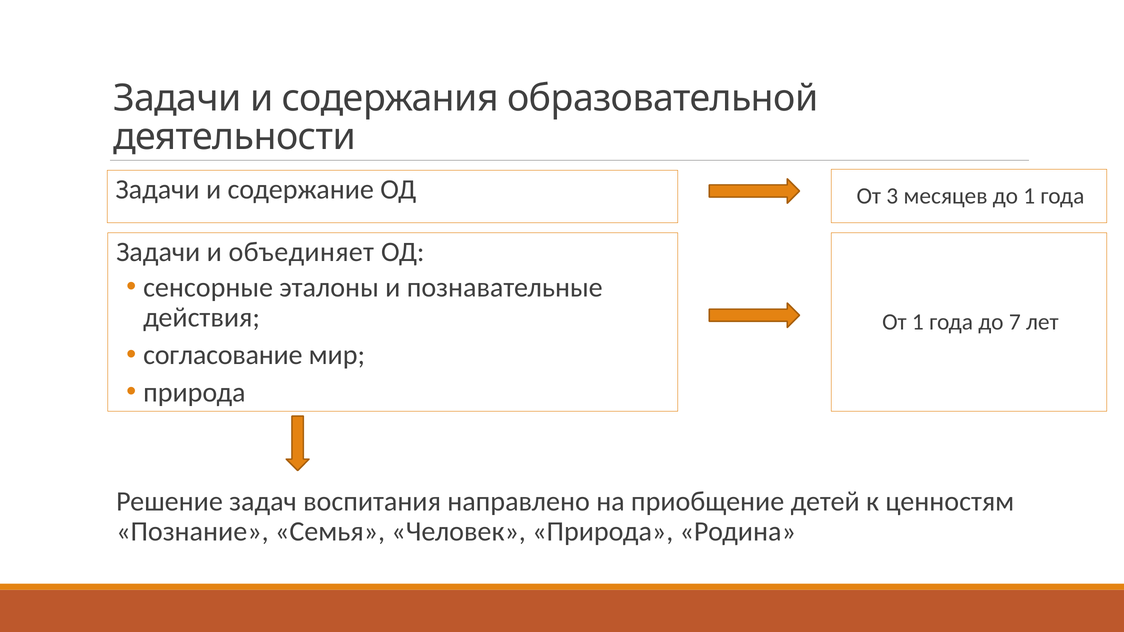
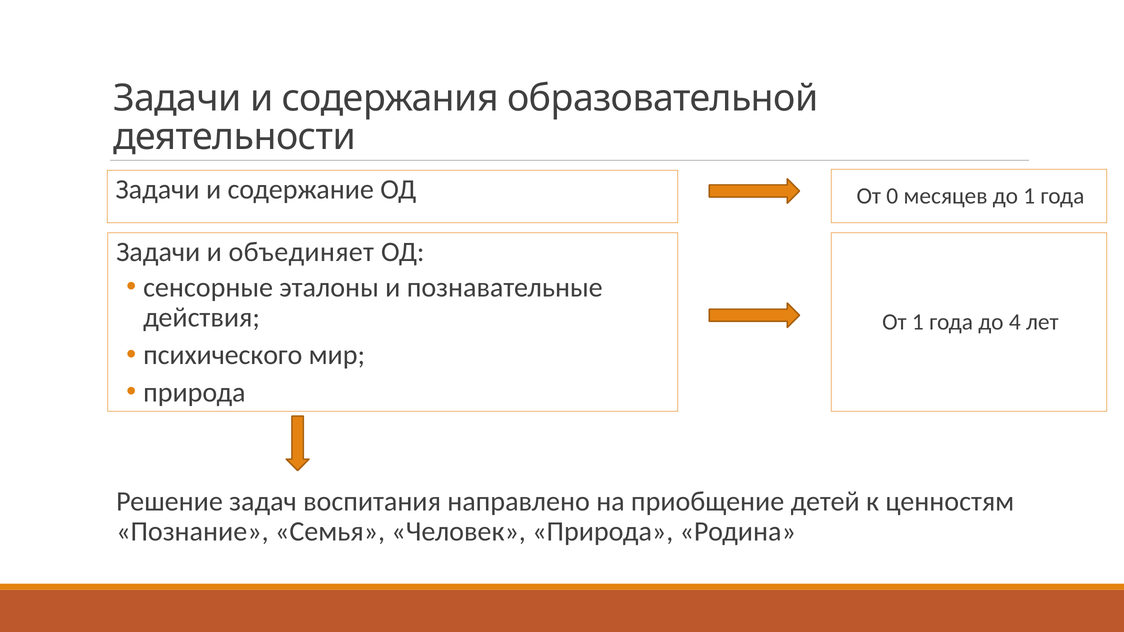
3: 3 -> 0 (892, 196)
7: 7 -> 4 (1015, 322)
согласование: согласование -> психического (223, 355)
